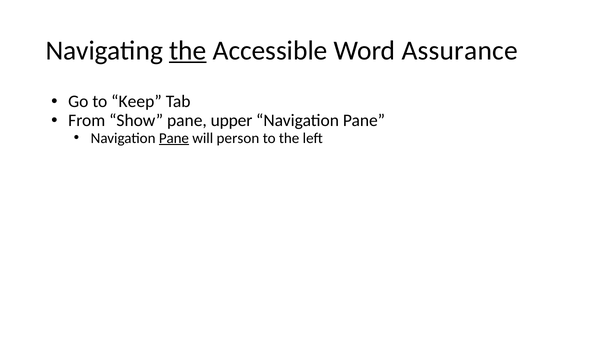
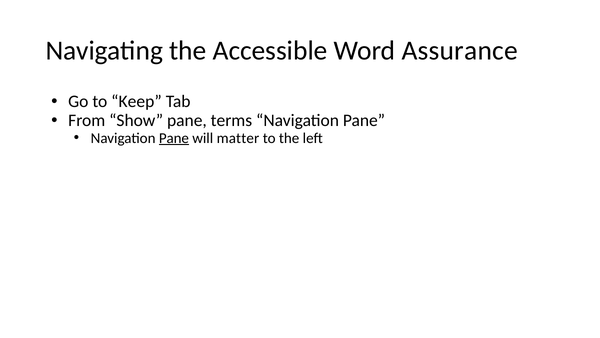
the underline: present -> none (188, 50)
upper: upper -> terms (231, 120)
person: person -> matter (238, 138)
